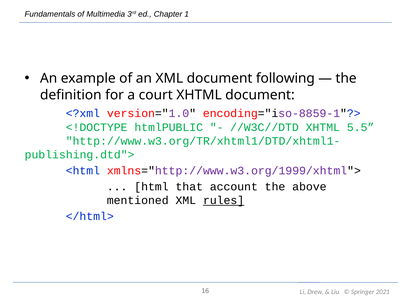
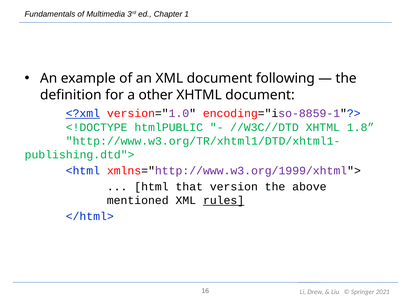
court: court -> other (156, 95)
<?xml underline: none -> present (83, 113)
5.5: 5.5 -> 1.8 (361, 127)
account: account -> version (234, 187)
